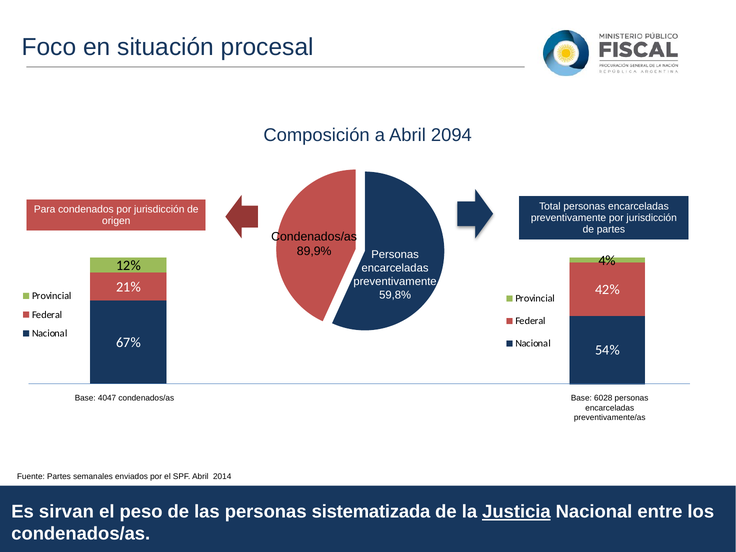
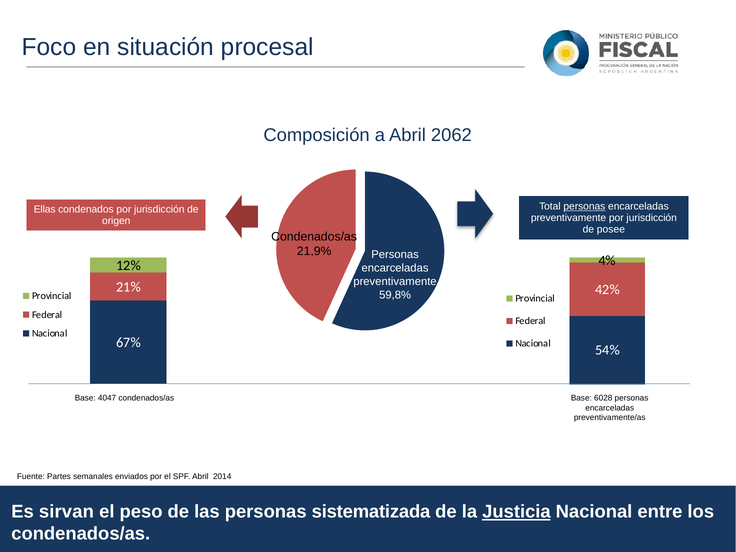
2094: 2094 -> 2062 (451, 135)
personas underline: none -> present (584, 206)
Para: Para -> Ellas (45, 209)
de partes: partes -> posee (611, 229)
89,9%: 89,9% -> 21,9% (314, 251)
